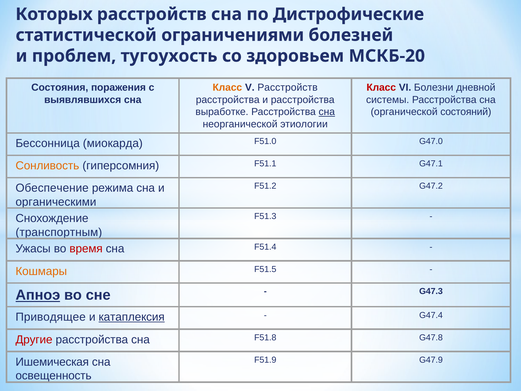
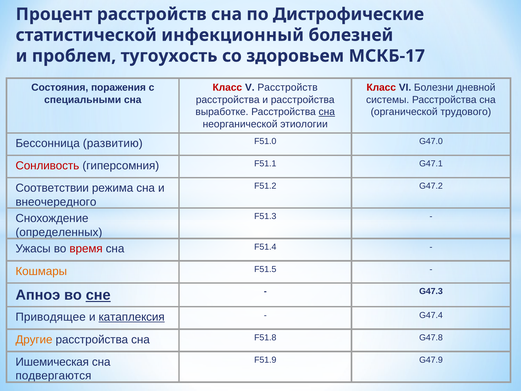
Которых: Которых -> Процент (54, 14)
ограничениями: ограничениями -> инфекционный (233, 35)
МСКБ-20: МСКБ-20 -> МСКБ-17 (387, 56)
Класс colour: orange -> red (227, 88)
выявлявшихся: выявлявшихся -> специальными (83, 100)
состояний: состояний -> трудового (466, 112)
миокарда: миокарда -> развитию (113, 143)
Сонливость colour: orange -> red (47, 166)
Обеспечение: Обеспечение -> Соответствии (52, 188)
органическими: органическими -> внеочередного (56, 202)
транспортным: транспортным -> определенных (59, 232)
Апноэ underline: present -> none (38, 295)
сне underline: none -> present (98, 295)
Другие colour: red -> orange (34, 339)
освещенность: освещенность -> подвергаются (53, 376)
